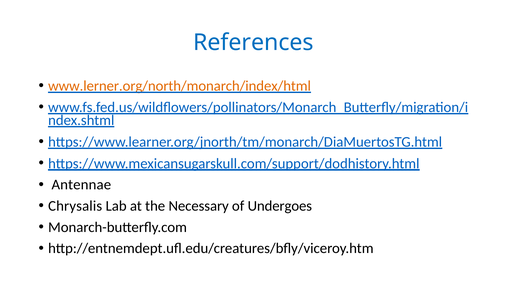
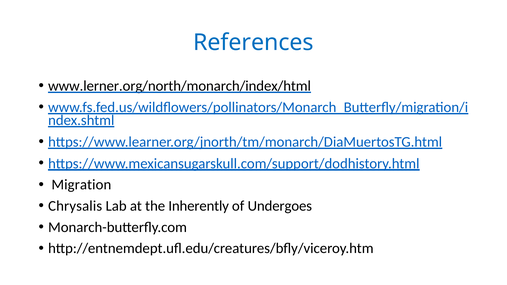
www.lerner.org/north/monarch/index/html colour: orange -> black (180, 86)
Antennae: Antennae -> Migration (81, 185)
Necessary: Necessary -> Inherently (199, 206)
